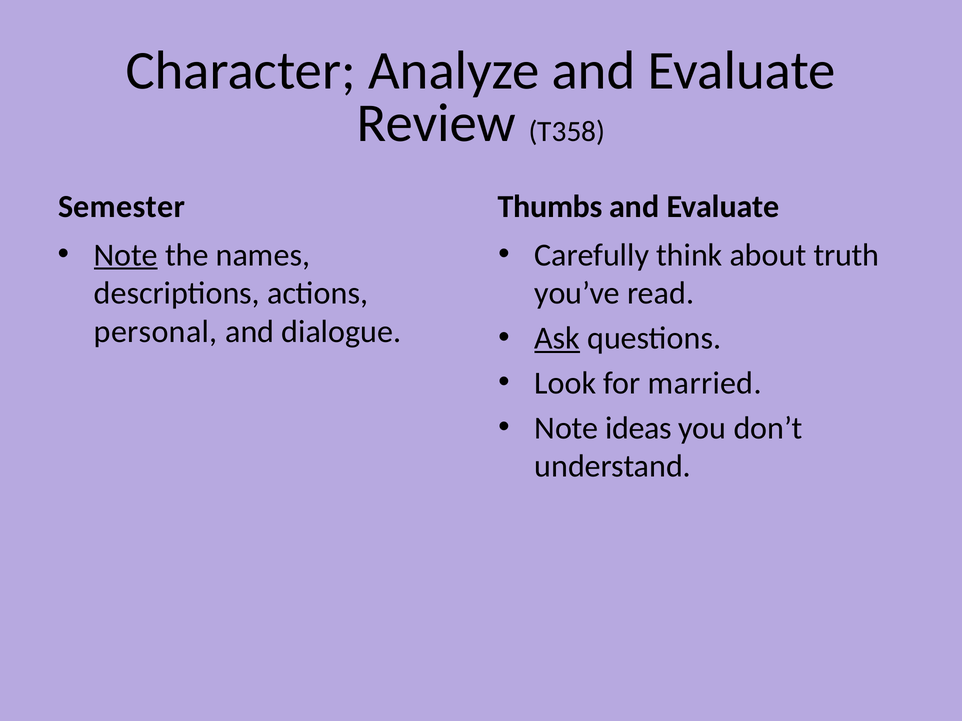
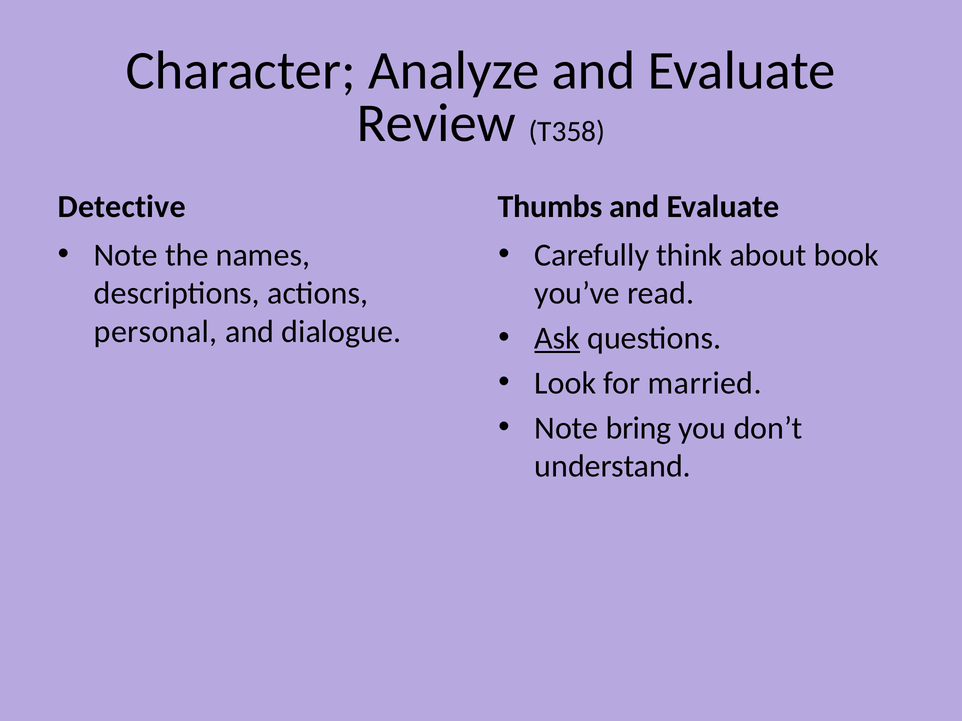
Semester: Semester -> Detective (122, 207)
Note underline: present -> none (126, 255)
truth: truth -> book (846, 255)
ideas: ideas -> bring (639, 428)
